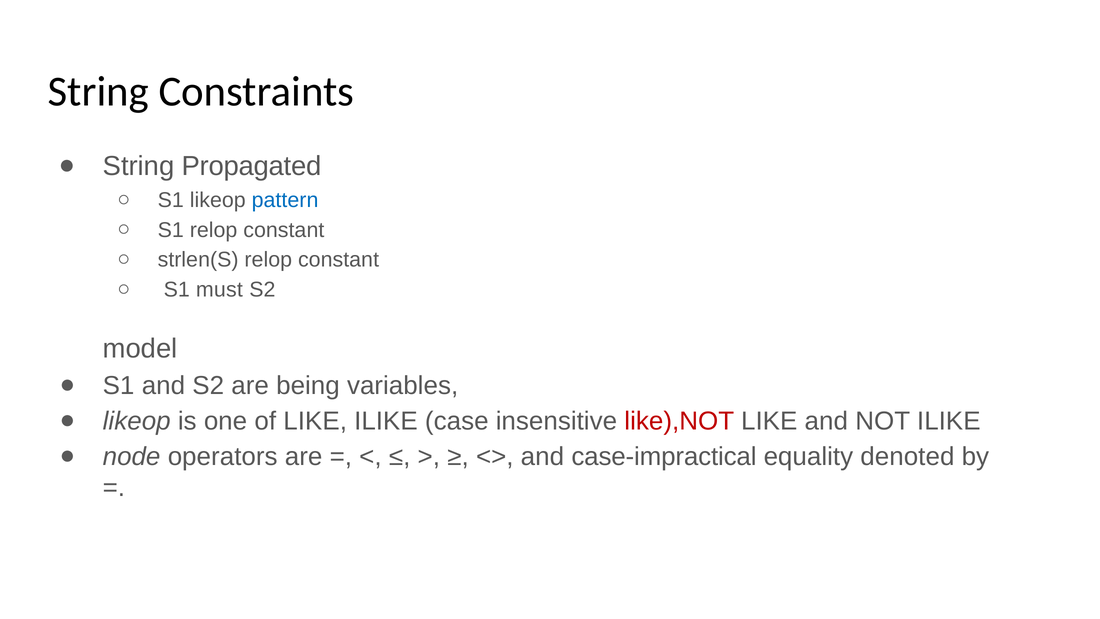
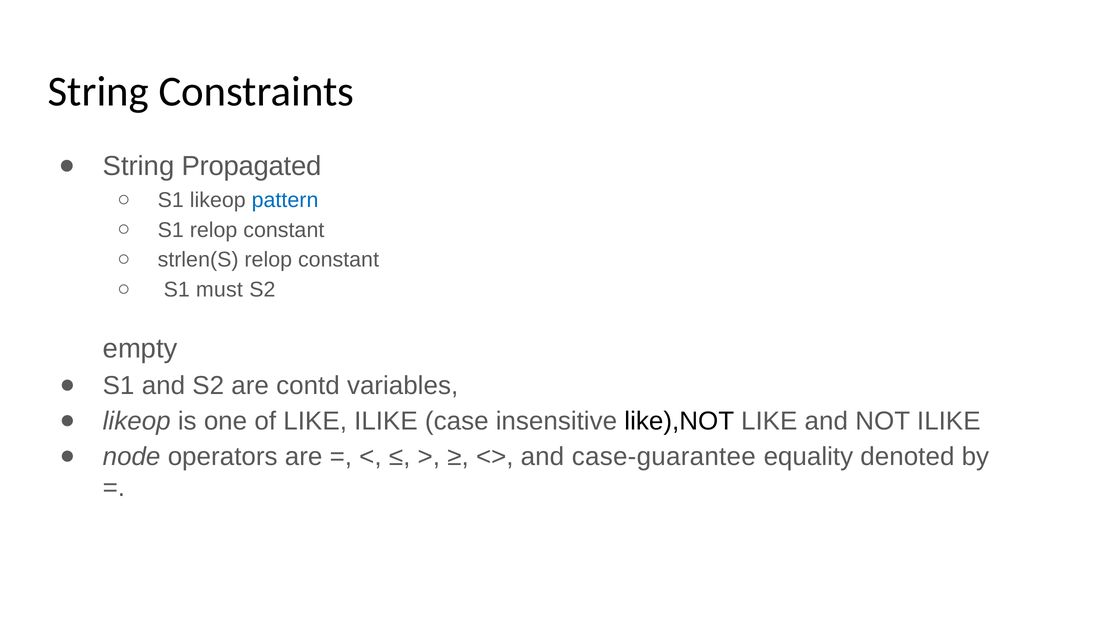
model: model -> empty (140, 348)
being: being -> contd (308, 385)
like),NOT colour: red -> black (679, 421)
case-impractical: case-impractical -> case-guarantee (664, 456)
